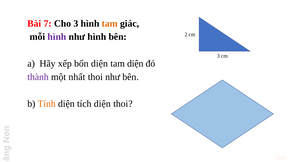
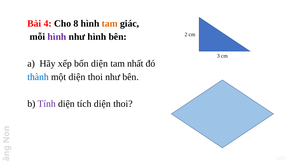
7: 7 -> 4 (48, 23)
Cho 3: 3 -> 8 (76, 23)
tam diện: diện -> nhất (135, 64)
thành colour: purple -> blue (38, 77)
một nhất: nhất -> diện (77, 77)
Tính colour: orange -> purple (47, 104)
